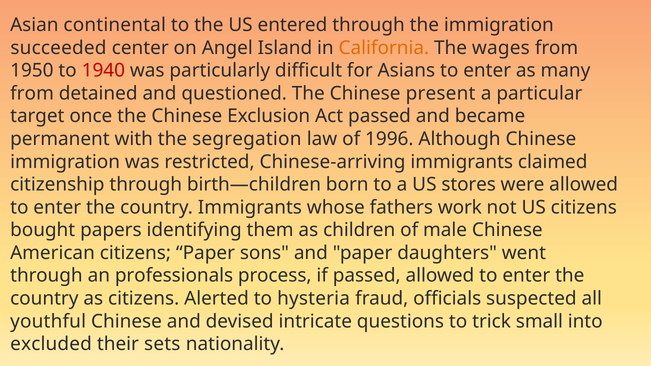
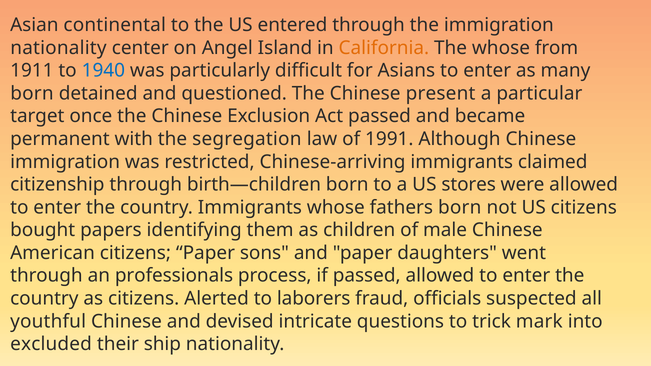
succeeded: succeeded -> nationality (58, 48)
The wages: wages -> whose (501, 48)
1950: 1950 -> 1911 (32, 71)
1940 colour: red -> blue (103, 71)
from: from -> born (32, 93)
1996: 1996 -> 1991 (389, 139)
fathers work: work -> born (460, 207)
hysteria: hysteria -> laborers (314, 299)
small: small -> mark (539, 321)
sets: sets -> ship (162, 344)
